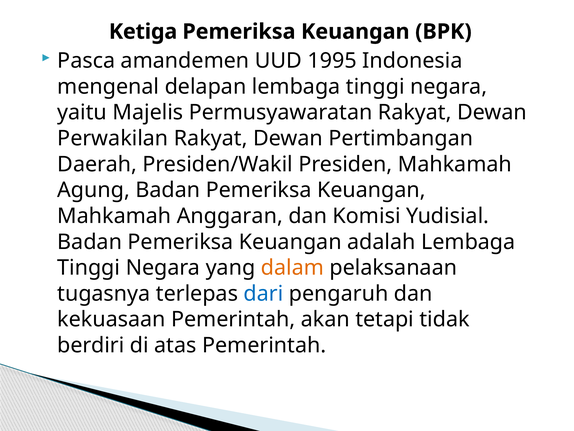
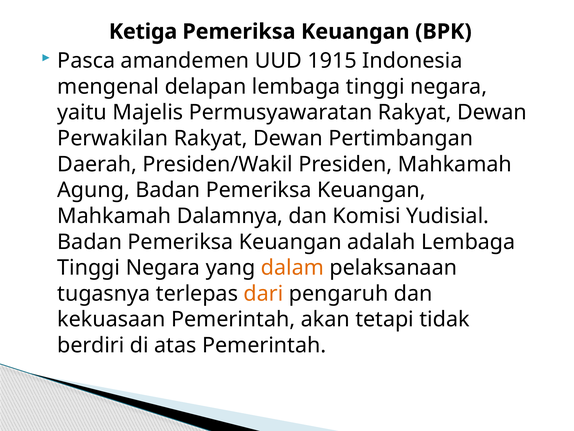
1995: 1995 -> 1915 (332, 61)
Anggaran: Anggaran -> Dalamnya (230, 216)
dari colour: blue -> orange (263, 293)
